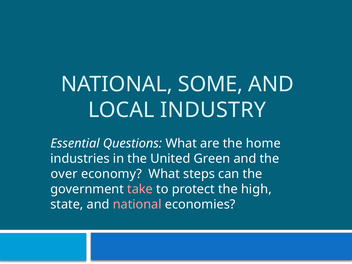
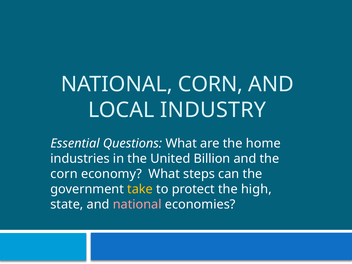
NATIONAL SOME: SOME -> CORN (210, 84)
Green: Green -> Billion (212, 159)
over: over -> corn (64, 174)
take colour: pink -> yellow (140, 189)
